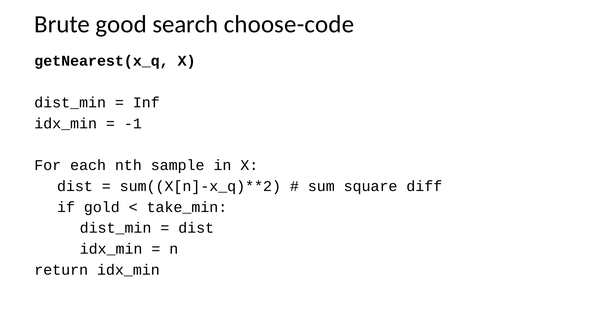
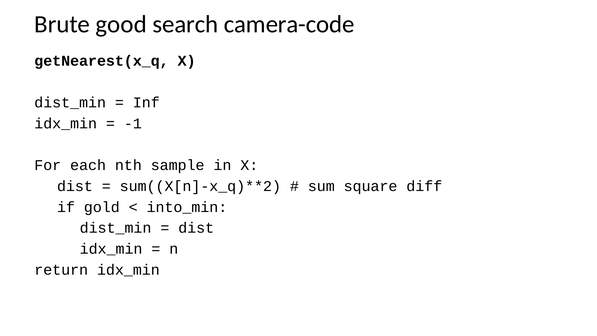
choose-code: choose-code -> camera-code (289, 24)
take_min: take_min -> into_min (187, 207)
